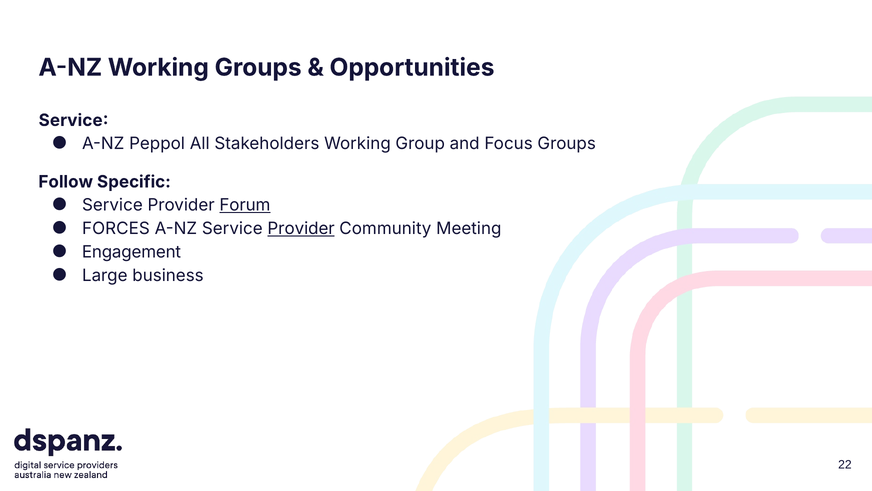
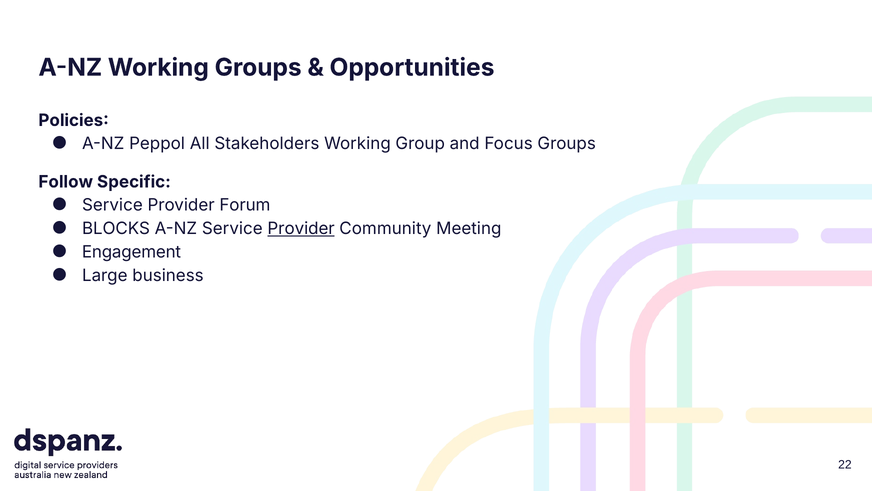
Service: Service -> Policies (74, 120)
Forum underline: present -> none (245, 205)
FORCES: FORCES -> BLOCKS (116, 229)
